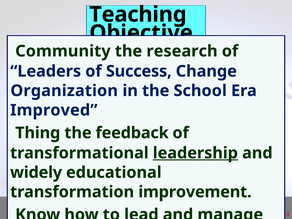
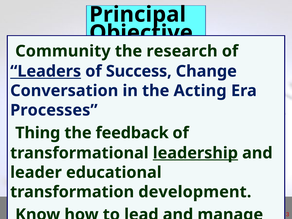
Teaching: Teaching -> Principal (138, 14)
Leaders underline: none -> present (46, 71)
Organization: Organization -> Conversation (64, 91)
School: School -> Acting (200, 91)
Improved: Improved -> Processes (54, 110)
widely: widely -> leader (36, 172)
improvement: improvement -> development (195, 192)
